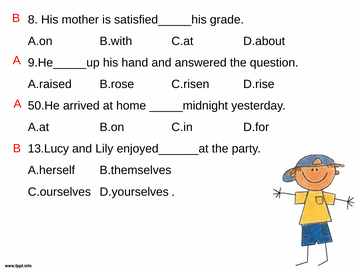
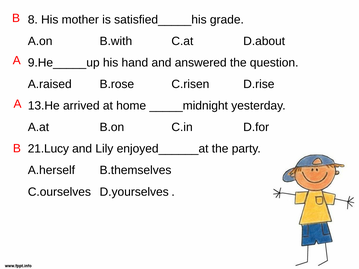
50.He: 50.He -> 13.He (44, 106)
13.Lucy: 13.Lucy -> 21.Lucy (48, 149)
